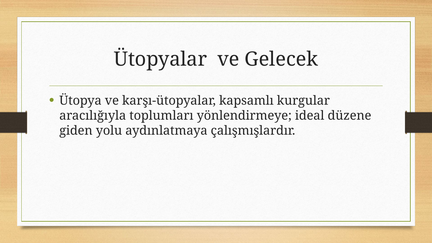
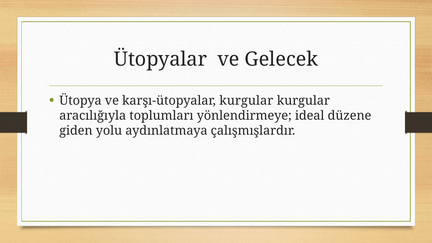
karşı-ütopyalar kapsamlı: kapsamlı -> kurgular (246, 101)
